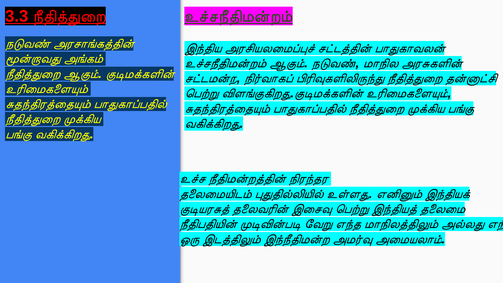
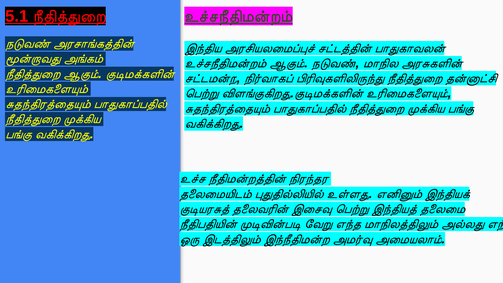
3.3: 3.3 -> 5.1 (17, 16)
